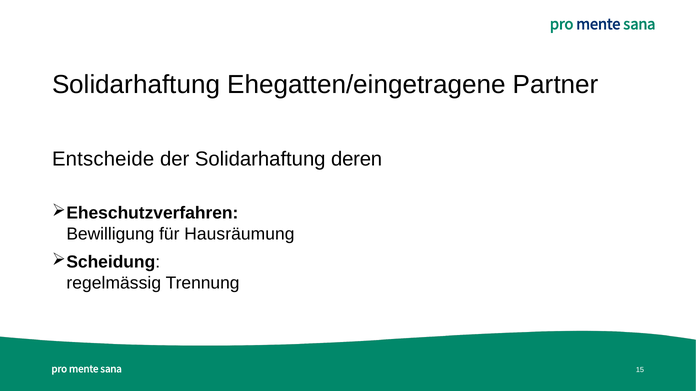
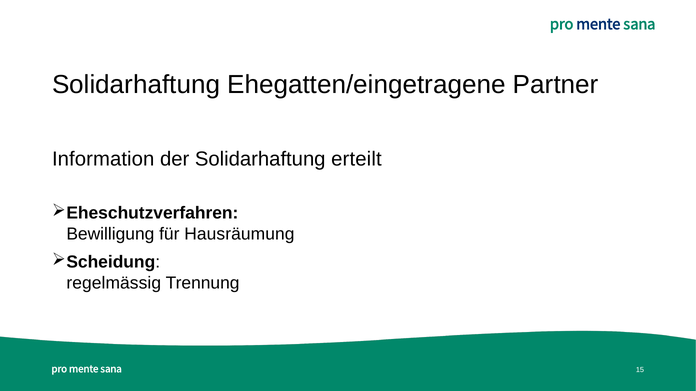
Entscheide: Entscheide -> Information (103, 159)
deren: deren -> erteilt (356, 159)
